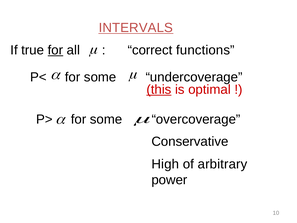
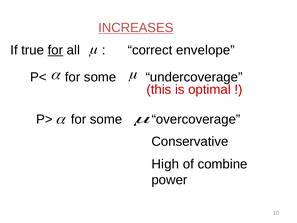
INTERVALS: INTERVALS -> INCREASES (136, 28)
functions: functions -> envelope (205, 50)
this underline: present -> none (159, 89)
arbitrary: arbitrary -> combine (223, 164)
